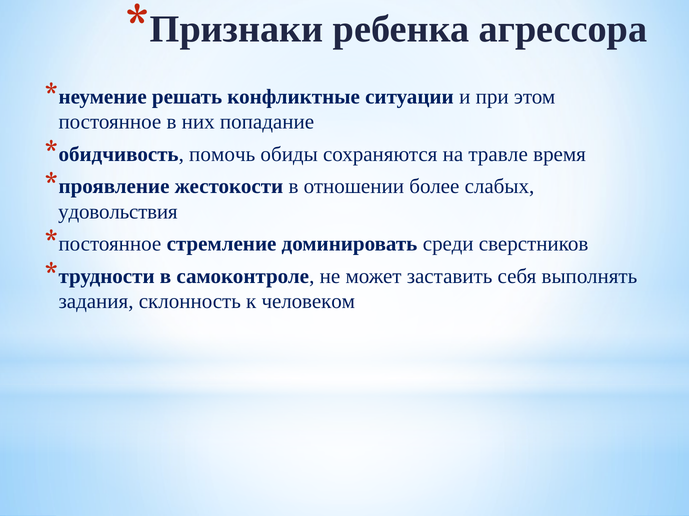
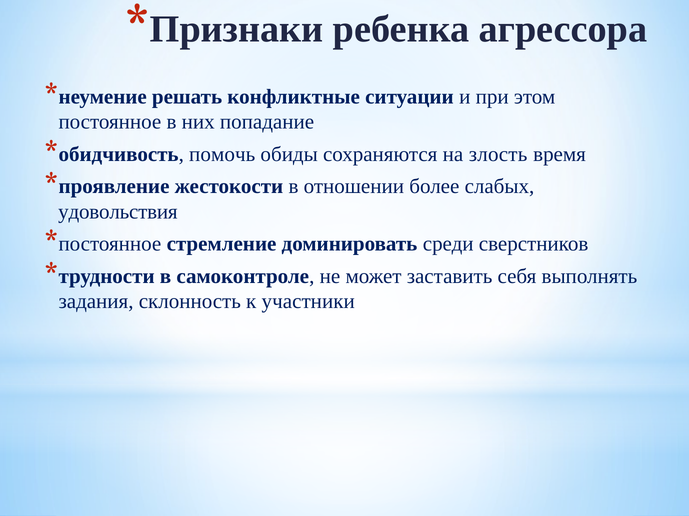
травле: травле -> злость (498, 154)
человеком: человеком -> участники (308, 302)
